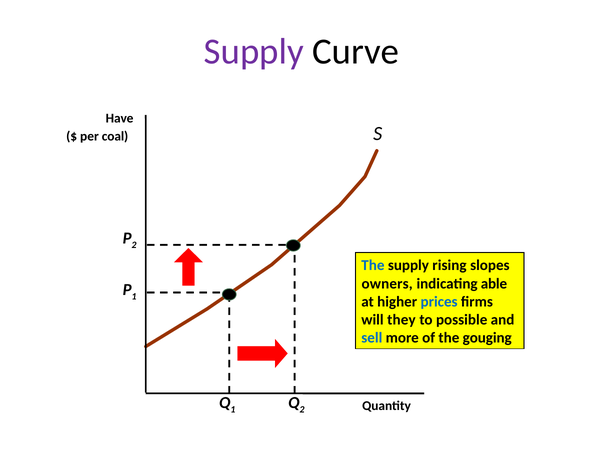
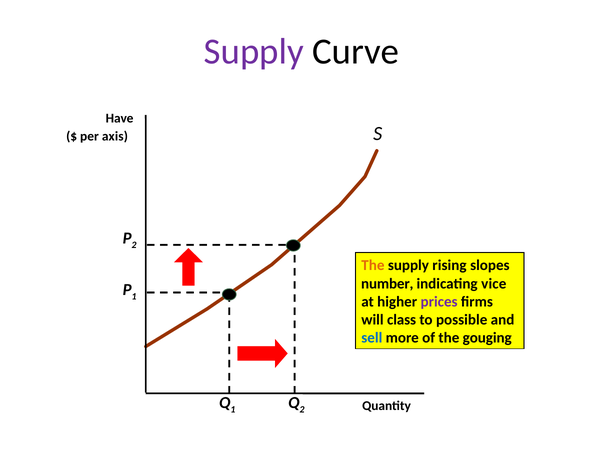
coal: coal -> axis (115, 137)
The colour: blue -> orange (373, 266)
owners: owners -> number (387, 284)
able: able -> vice (494, 284)
prices colour: blue -> purple (439, 302)
they: they -> class (402, 320)
